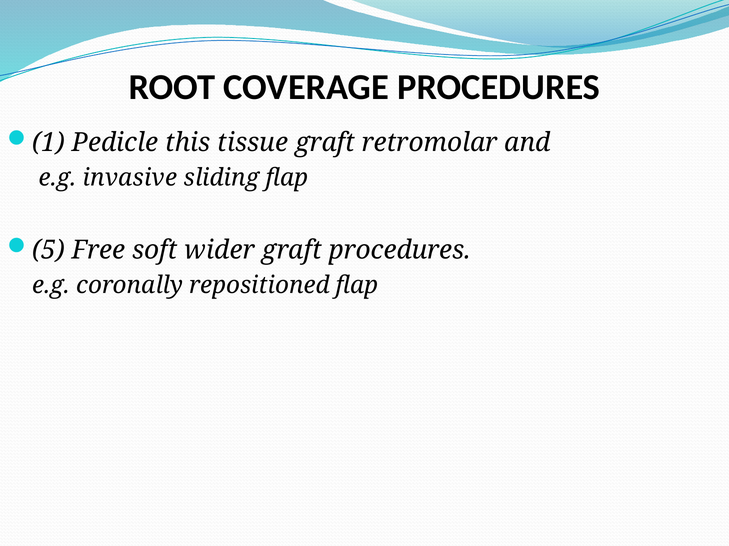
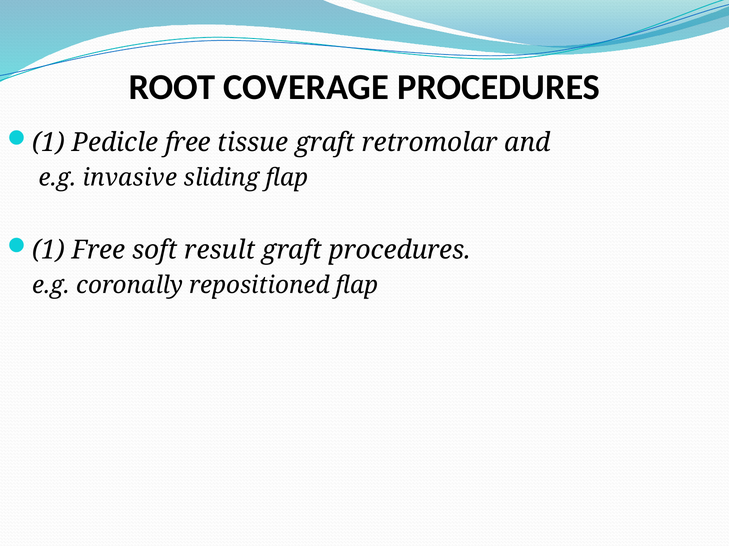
Pedicle this: this -> free (188, 143)
5: 5 -> 1 (49, 250)
wider: wider -> result (220, 250)
